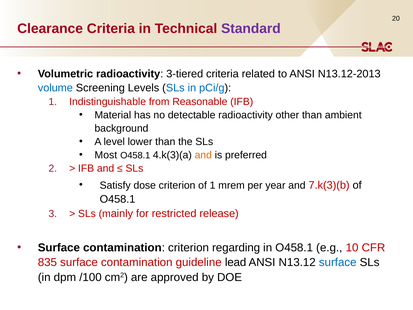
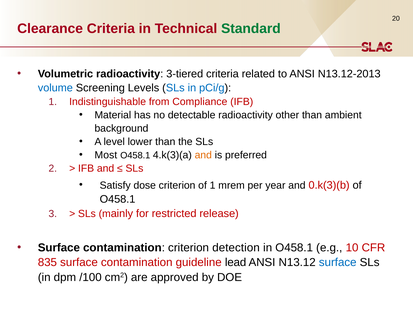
Standard colour: purple -> green (251, 28)
Reasonable: Reasonable -> Compliance (200, 102)
7.k(3)(b: 7.k(3)(b -> 0.k(3)(b (329, 185)
regarding: regarding -> detection (236, 247)
